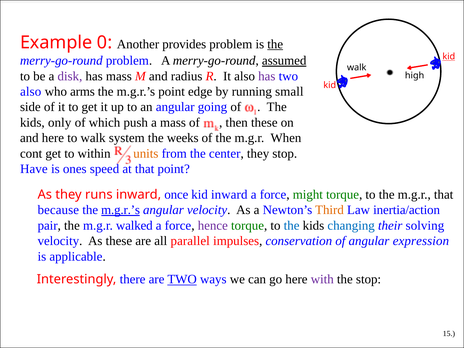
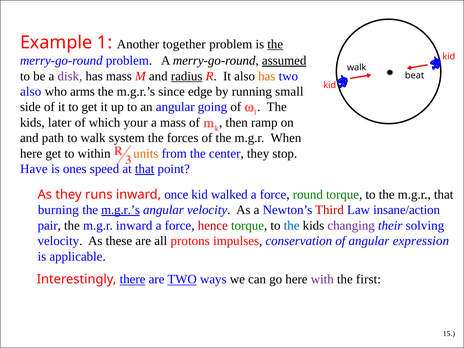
0: 0 -> 1 (105, 42)
provides: provides -> together (184, 44)
kid underline: present -> none (449, 57)
radius underline: none -> present (187, 76)
has colour: purple -> orange (267, 76)
high: high -> beat (415, 76)
m.g.r.’s point: point -> since (172, 92)
only: only -> later (60, 123)
push: push -> your (136, 123)
then these: these -> ramp (264, 123)
and here: here -> path (53, 138)
weeks: weeks -> forces (183, 138)
cont: cont -> here (31, 153)
that underline: none -> present (145, 169)
kid inward: inward -> walked (229, 195)
might: might -> round (308, 195)
because: because -> burning (58, 210)
Third colour: orange -> red (329, 210)
inertia/action: inertia/action -> insane/action (407, 210)
m.g.r walked: walked -> inward (134, 225)
hence colour: purple -> red (213, 225)
changing colour: blue -> purple (351, 225)
parallel: parallel -> protons (190, 241)
there underline: none -> present (133, 279)
the stop: stop -> first (368, 279)
